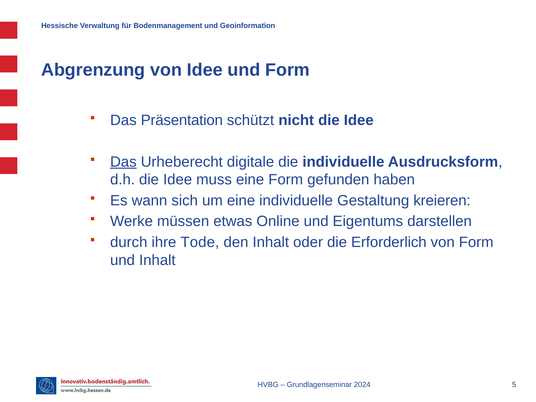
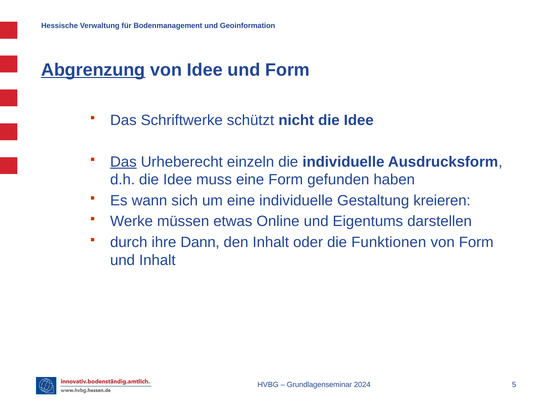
Abgrenzung underline: none -> present (93, 70)
Präsentation: Präsentation -> Schriftwerke (182, 120)
digitale: digitale -> einzeln (251, 162)
Tode: Tode -> Dann (200, 242)
Erforderlich: Erforderlich -> Funktionen (389, 242)
